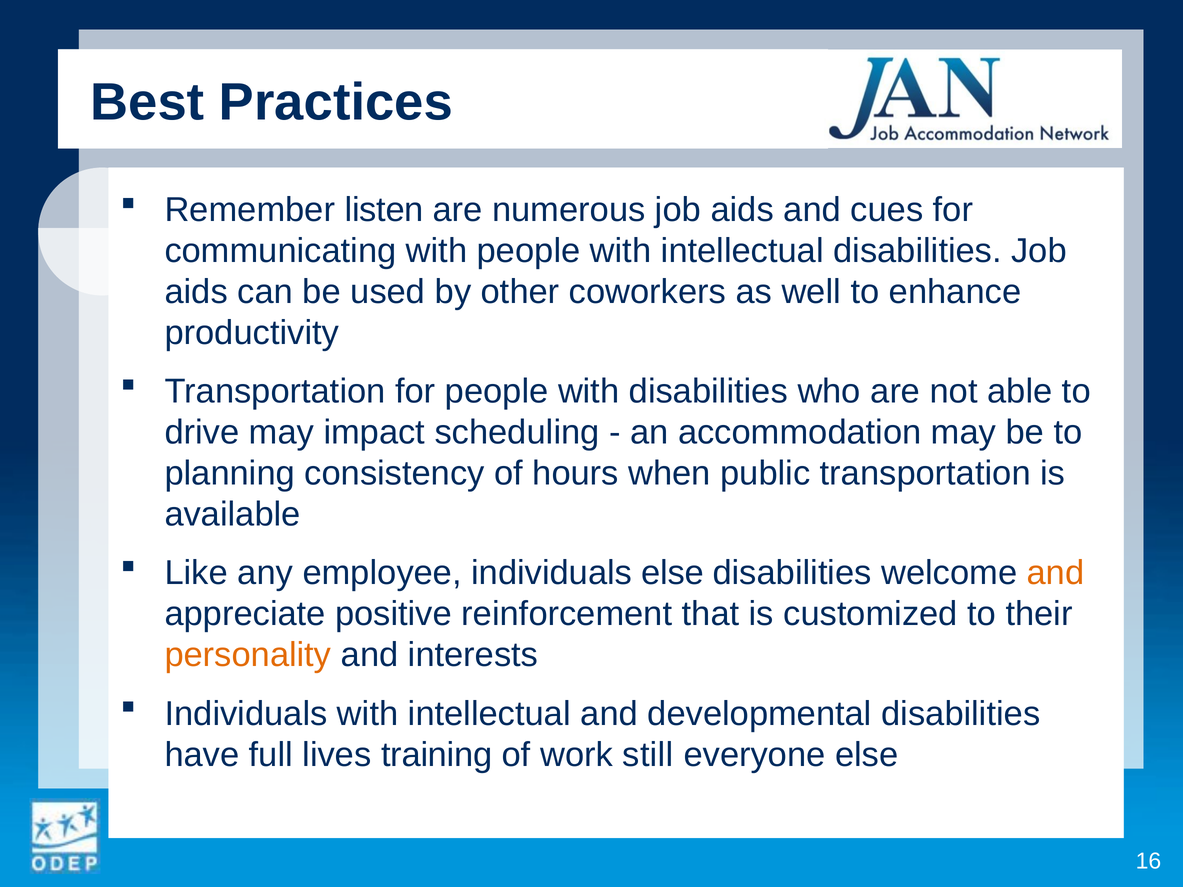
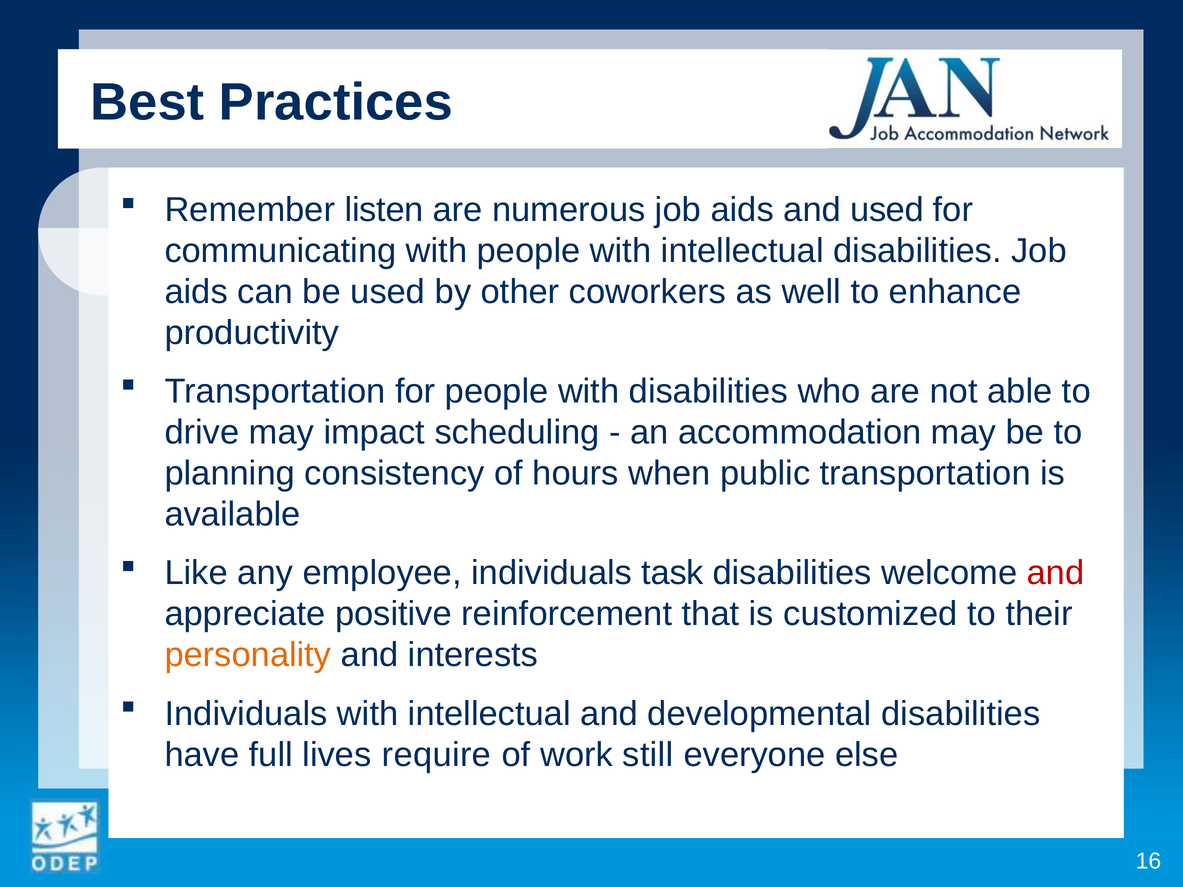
and cues: cues -> used (887, 210)
individuals else: else -> task (673, 573)
and colour: orange -> red (1056, 573)
training: training -> require (436, 755)
